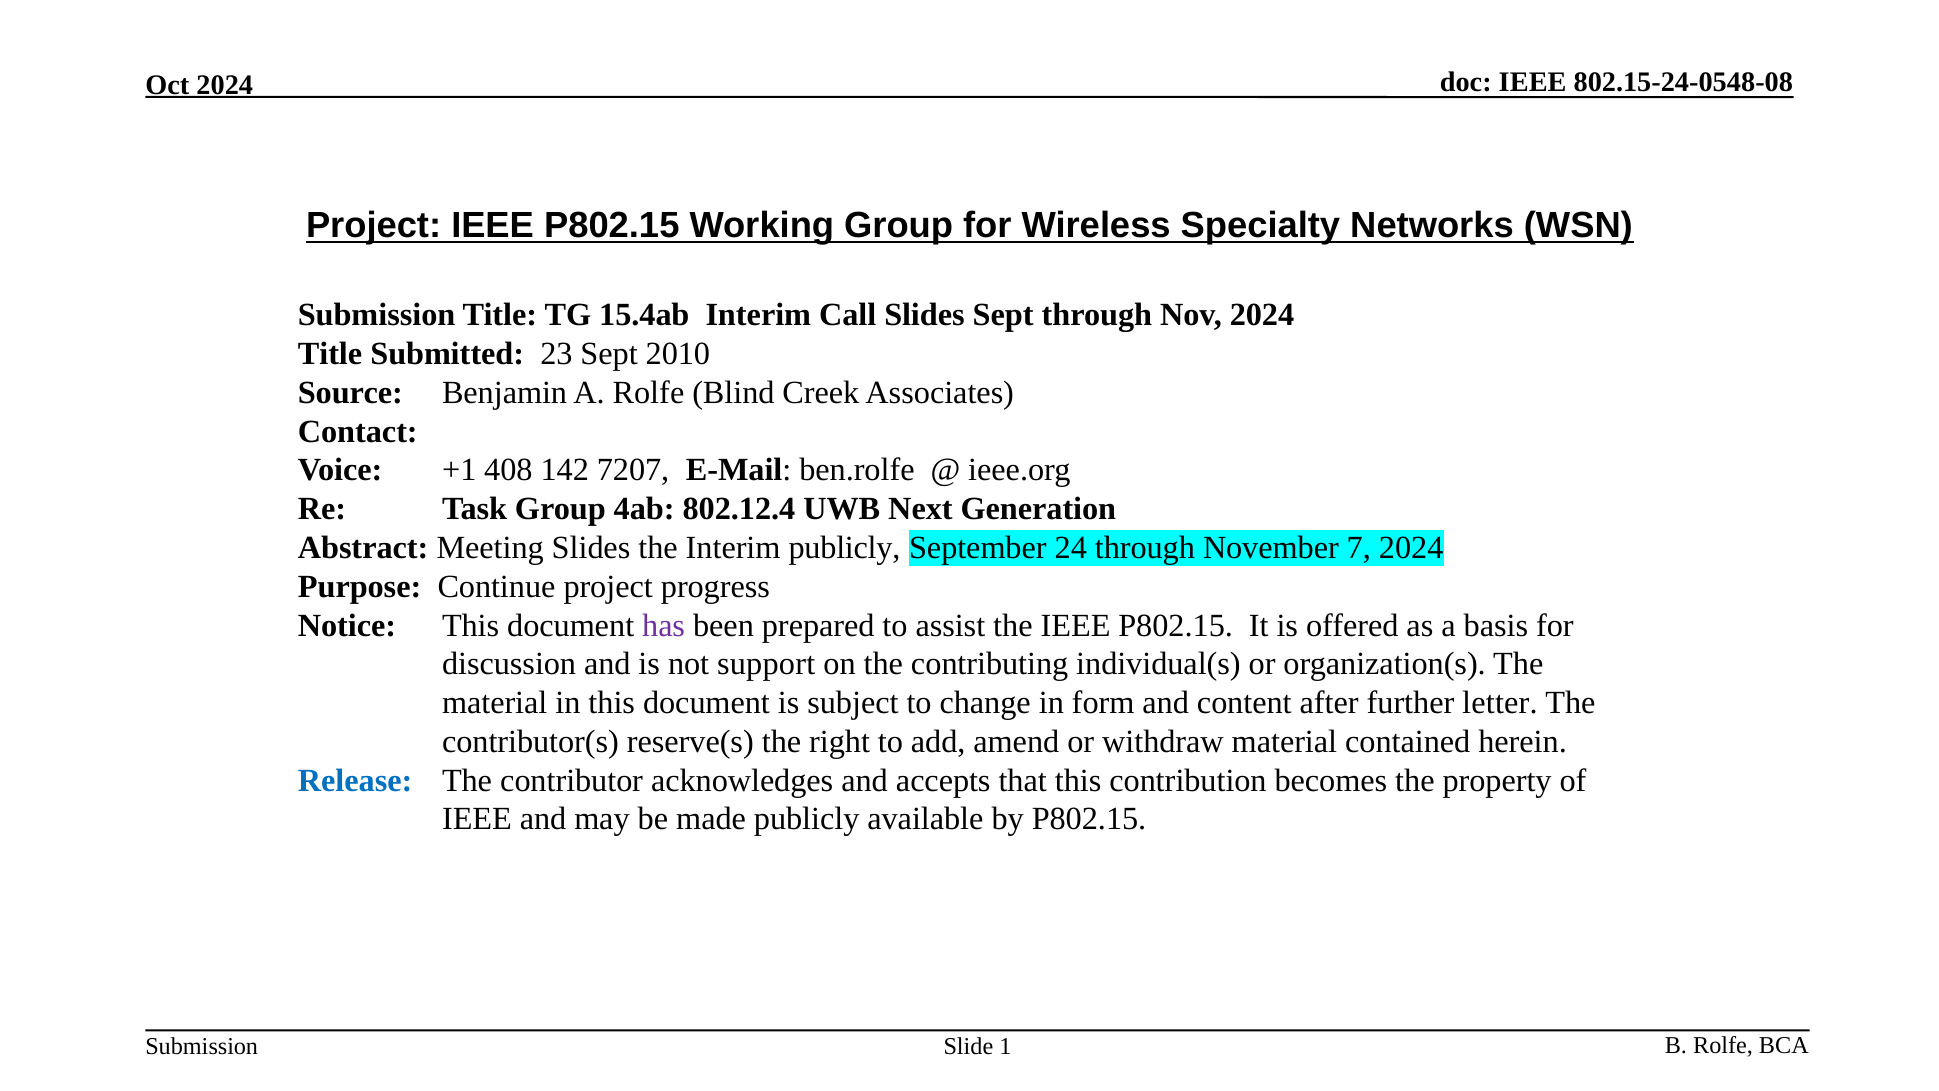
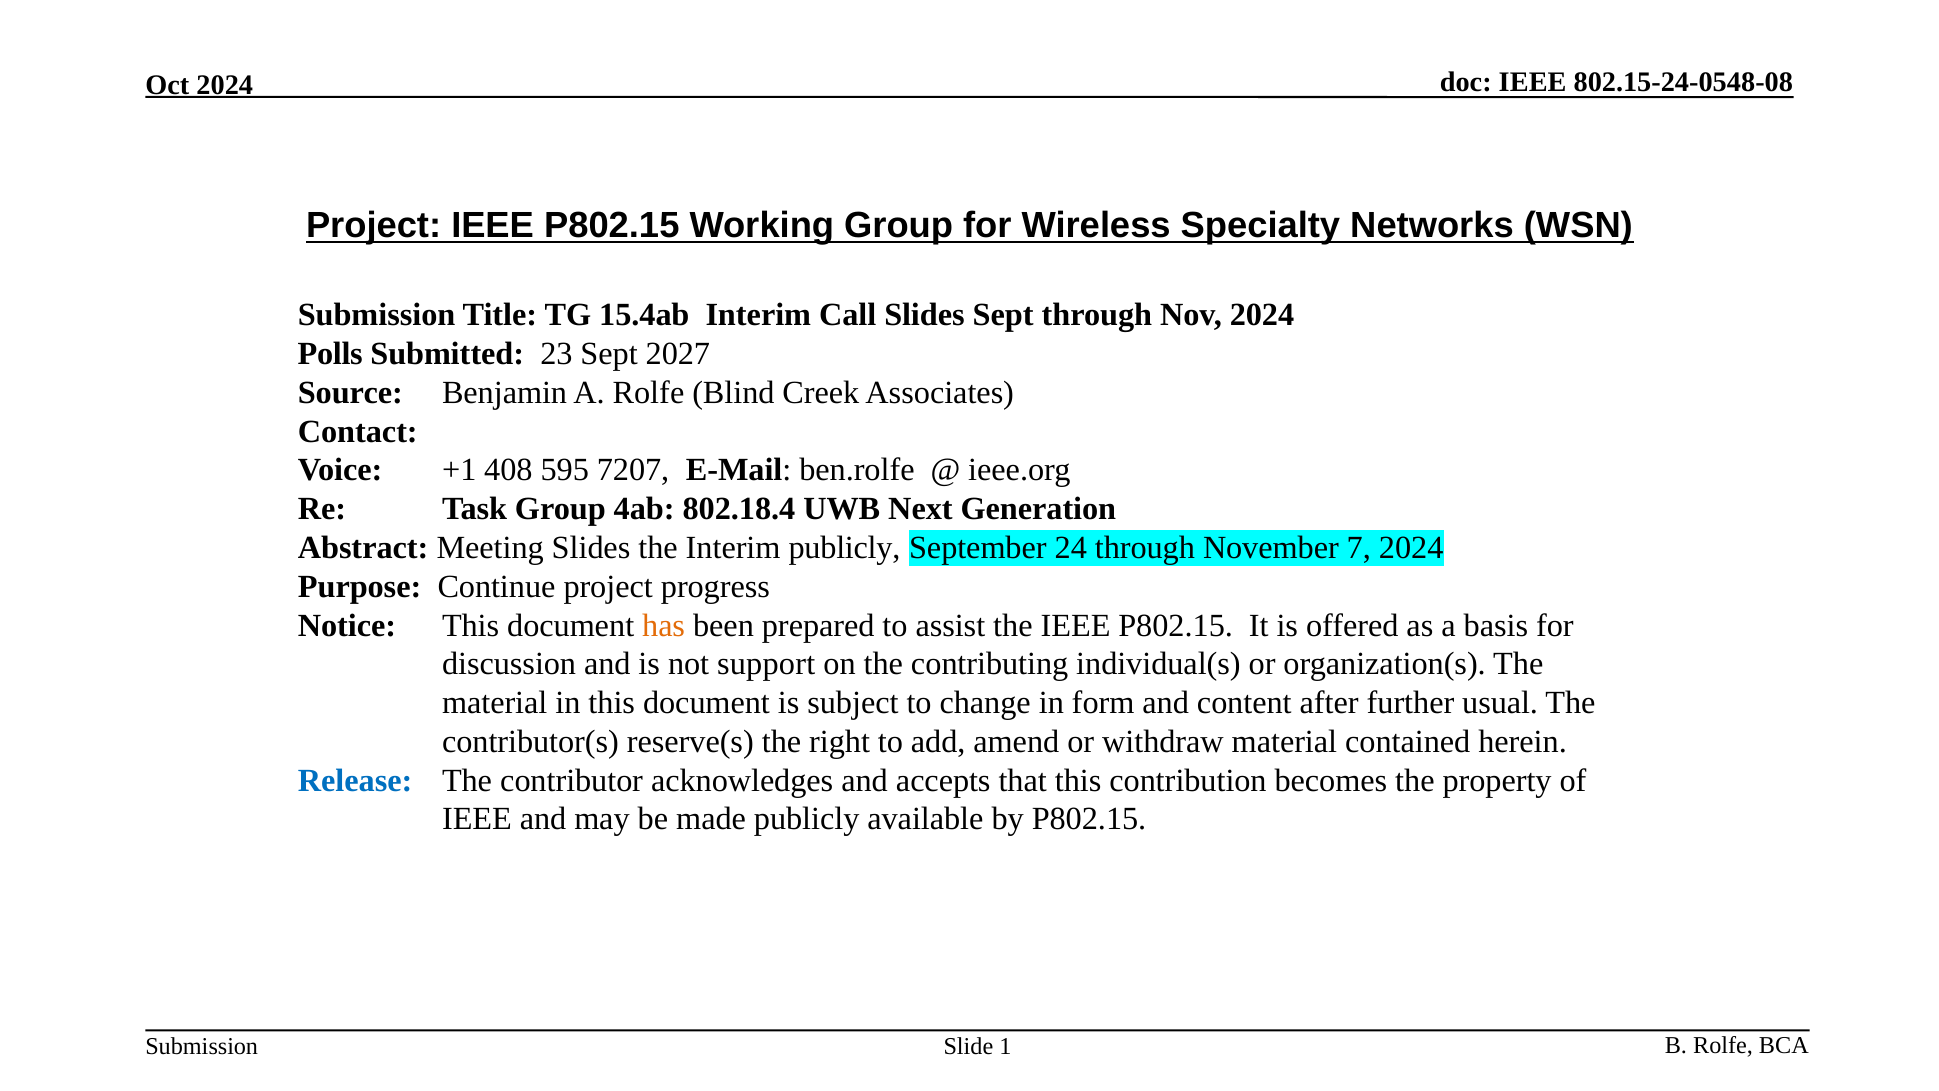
Title: Title -> Polls (330, 354)
2010: 2010 -> 2027 (678, 354)
142: 142 -> 595 (565, 470)
802.12.4: 802.12.4 -> 802.18.4 (739, 509)
has colour: purple -> orange (664, 625)
letter: letter -> usual (1500, 703)
